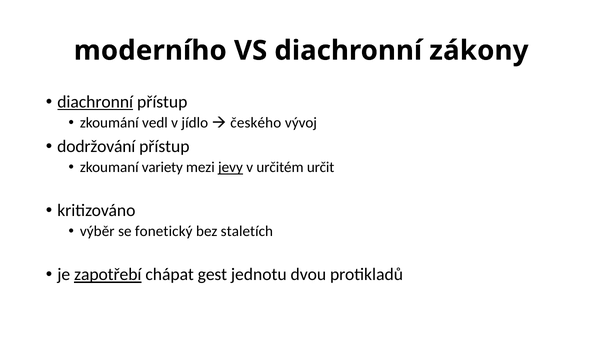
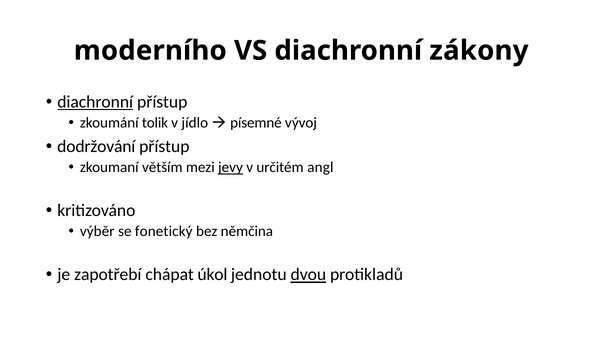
vedl: vedl -> tolik (155, 123)
českého: českého -> písemné (256, 123)
variety: variety -> větším (162, 167)
určit: určit -> angl (320, 167)
staletích: staletích -> němčina (247, 232)
zapotřebí underline: present -> none (108, 275)
gest: gest -> úkol (212, 275)
dvou underline: none -> present (308, 275)
